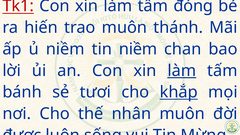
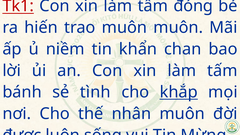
muôn thánh: thánh -> muôn (178, 27)
tin niềm: niềm -> khẩn (138, 49)
làm underline: present -> none (182, 71)
tươi: tươi -> tình (95, 92)
